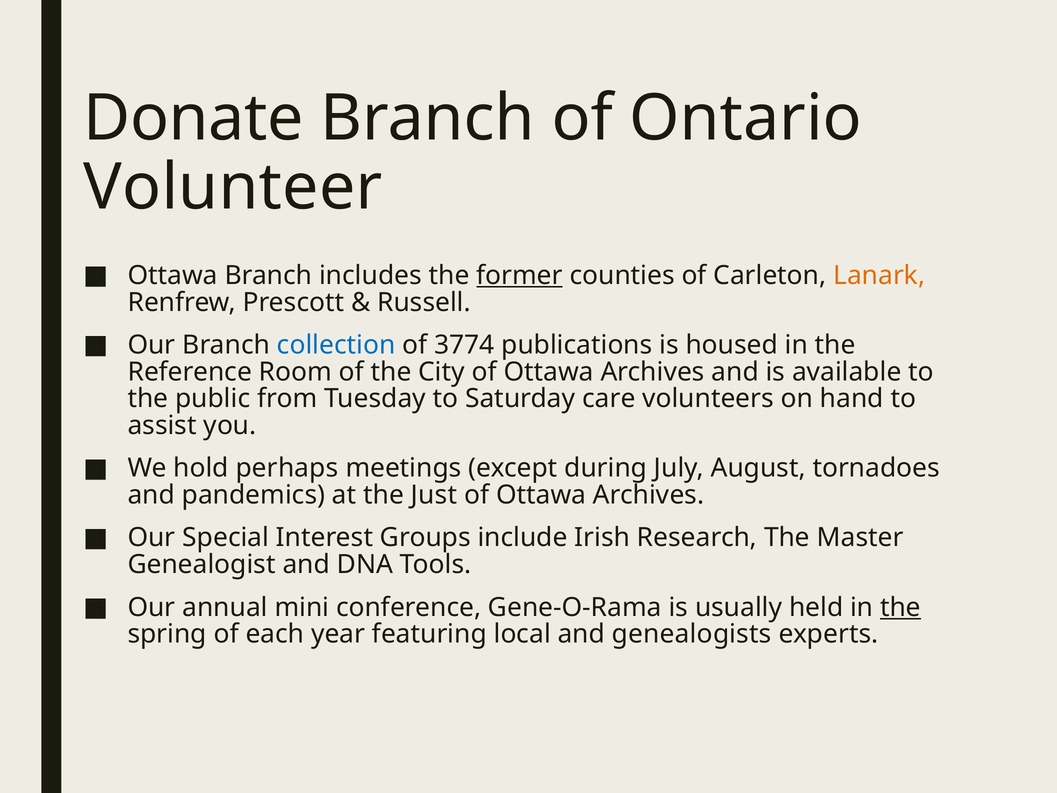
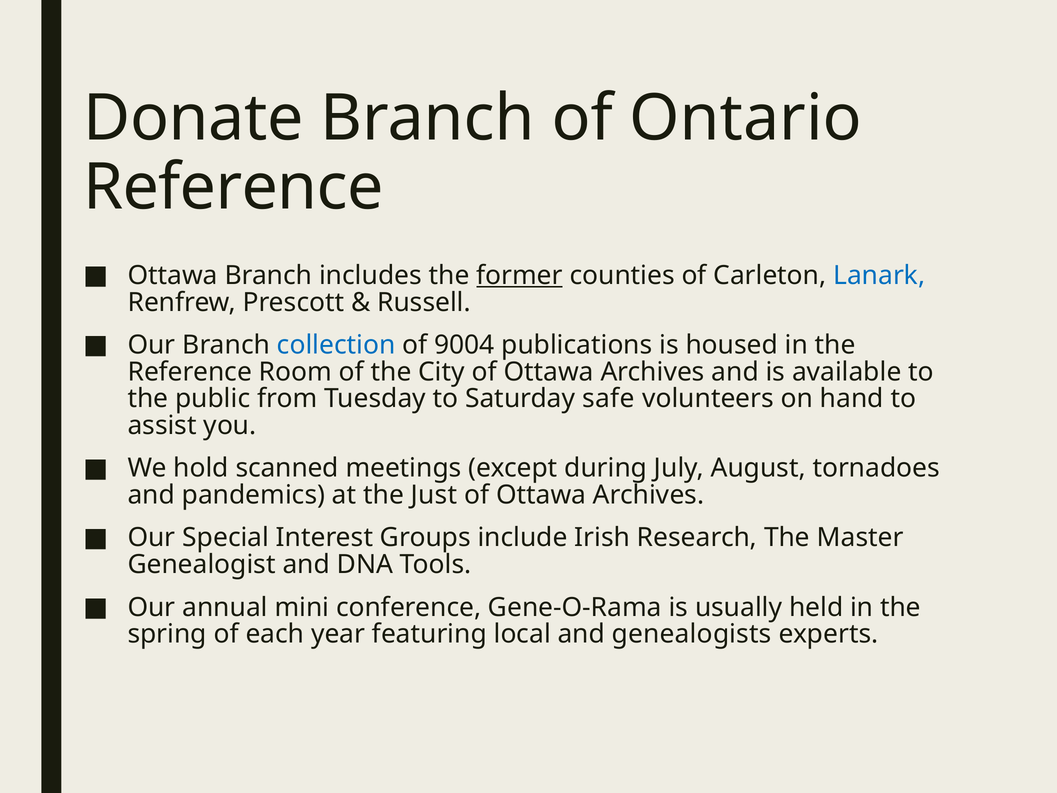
Volunteer: Volunteer -> Reference (233, 187)
Lanark colour: orange -> blue (879, 275)
3774: 3774 -> 9004 (464, 345)
care: care -> safe (609, 399)
perhaps: perhaps -> scanned (287, 468)
the underline: present -> none (900, 607)
